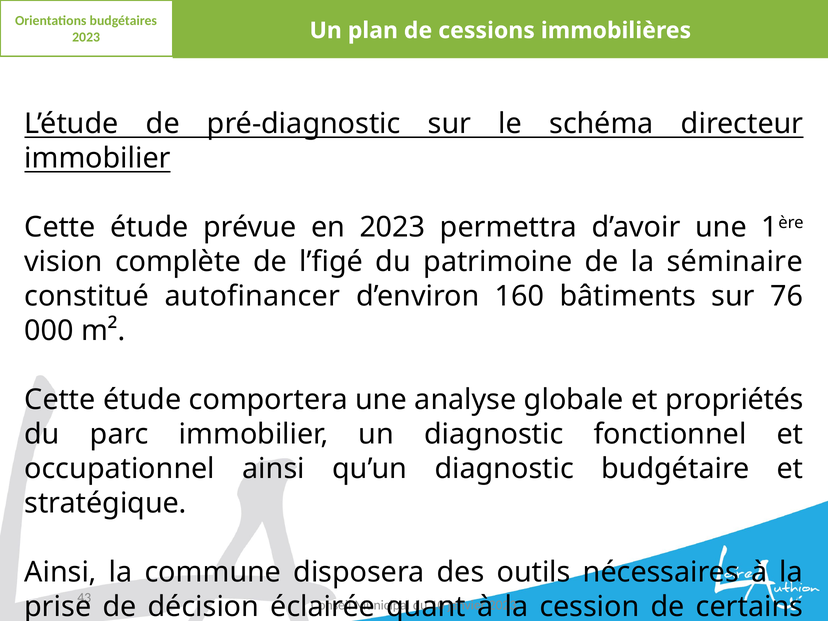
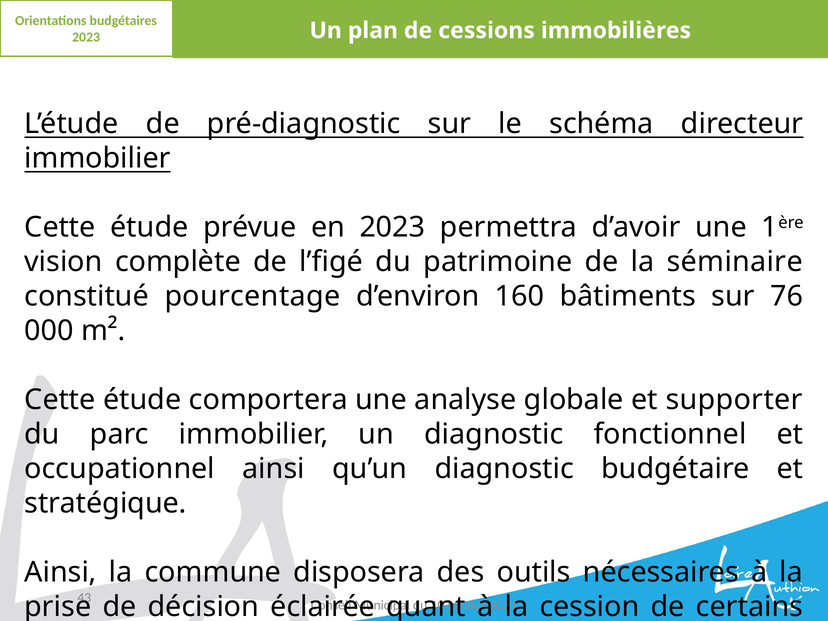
autofinancer: autofinancer -> pourcentage (252, 296)
propriétés: propriétés -> supporter (734, 400)
